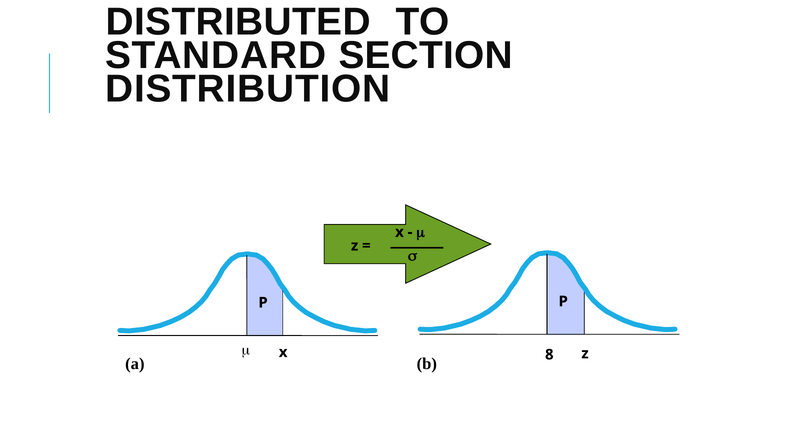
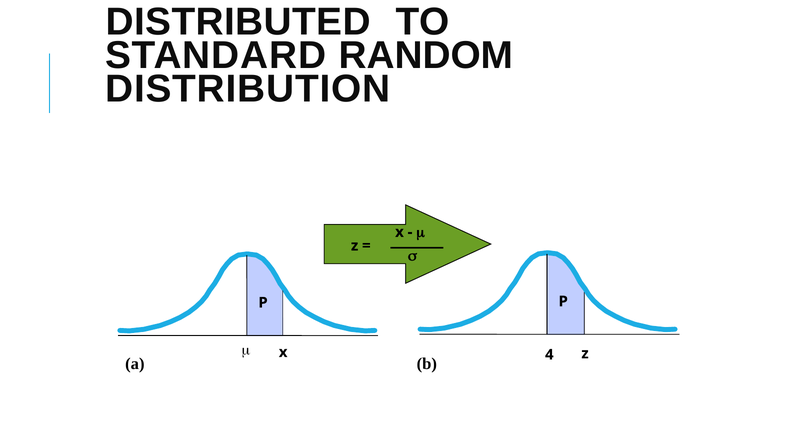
SECTION: SECTION -> RANDOM (426, 56)
8: 8 -> 4 (549, 355)
